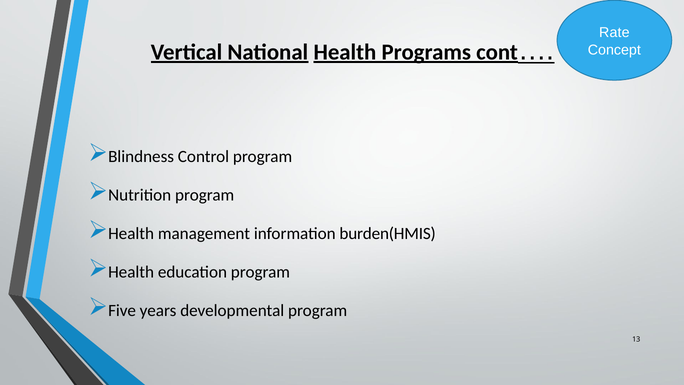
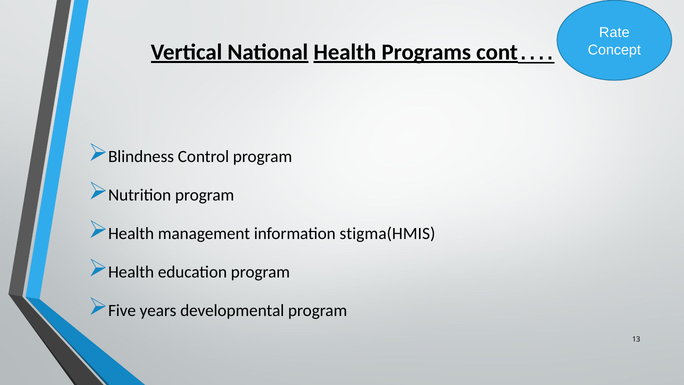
burden(HMIS: burden(HMIS -> stigma(HMIS (387, 234)
